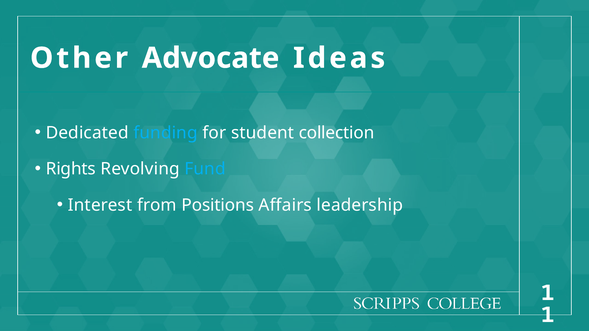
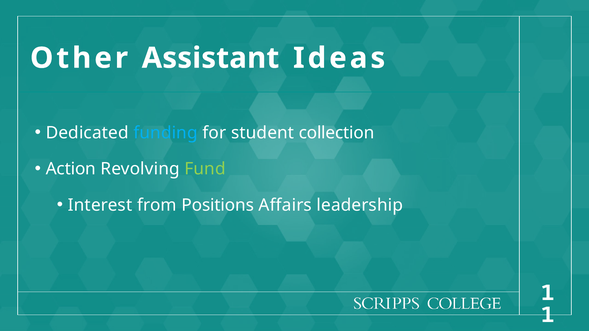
Advocate: Advocate -> Assistant (210, 58)
Rights: Rights -> Action (71, 169)
Fund colour: light blue -> light green (205, 169)
